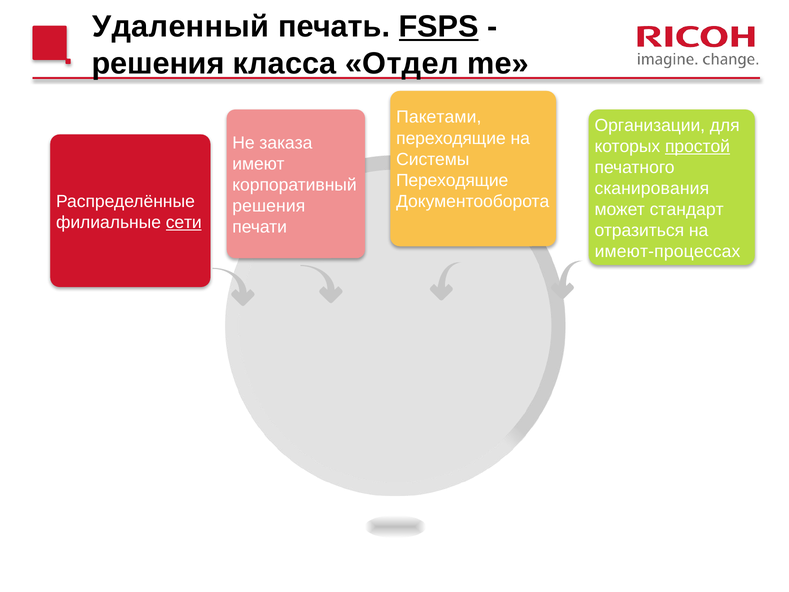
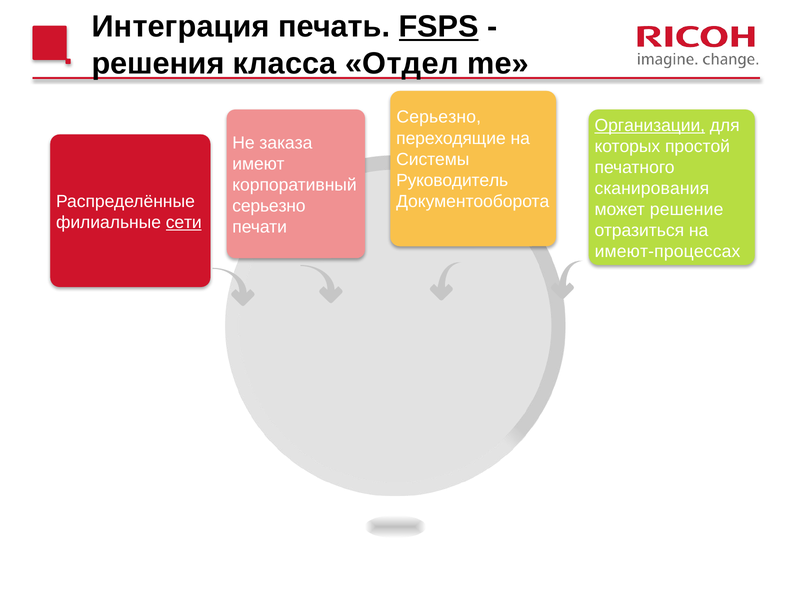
Удаленный: Удаленный -> Интеграция (181, 27)
Пакетами: Пакетами -> Серьезно (439, 117)
Организации underline: none -> present (650, 125)
простой underline: present -> none (698, 146)
Переходящие: Переходящие -> Руководитель (452, 180)
решения: решения -> серьезно (269, 206)
стандарт: стандарт -> решение (687, 209)
